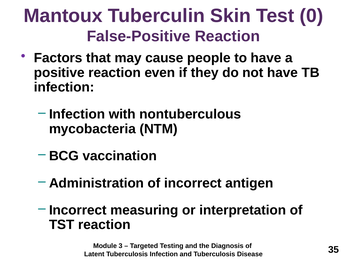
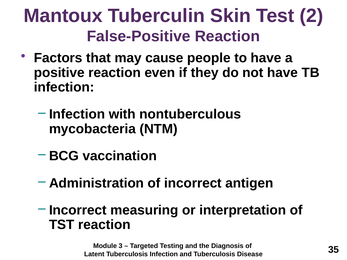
0: 0 -> 2 (311, 16)
